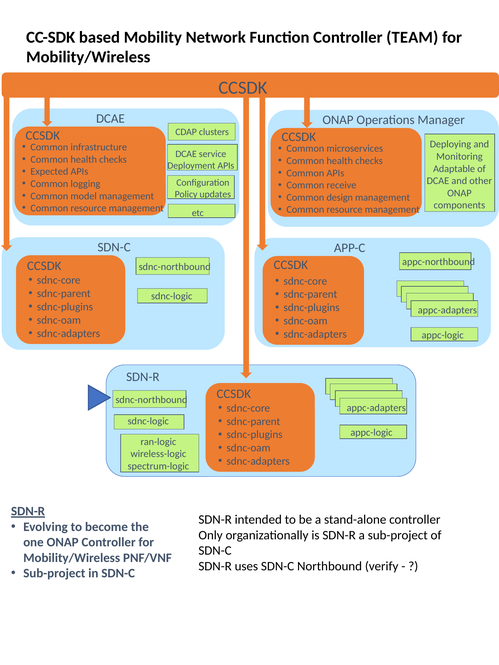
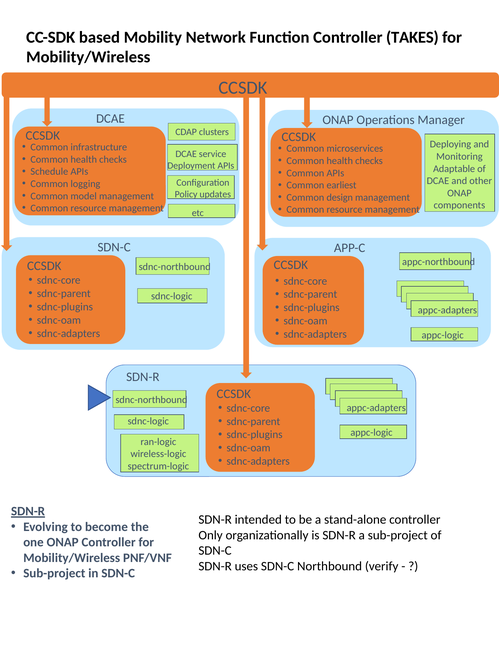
TEAM: TEAM -> TAKES (412, 37)
Expected: Expected -> Schedule (49, 172)
receive: receive -> earliest (341, 185)
